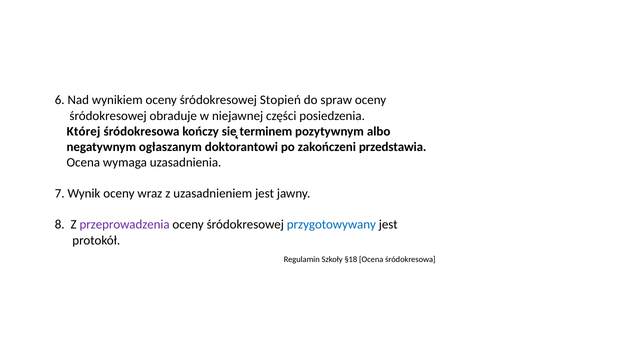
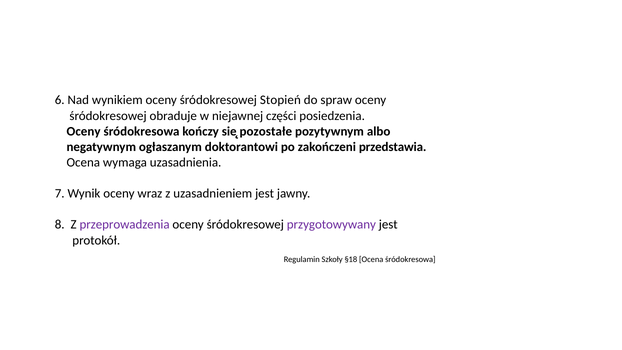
Której: Której -> Oceny (84, 131)
terminem: terminem -> pozostałe (266, 131)
przygotowywany colour: blue -> purple (331, 225)
